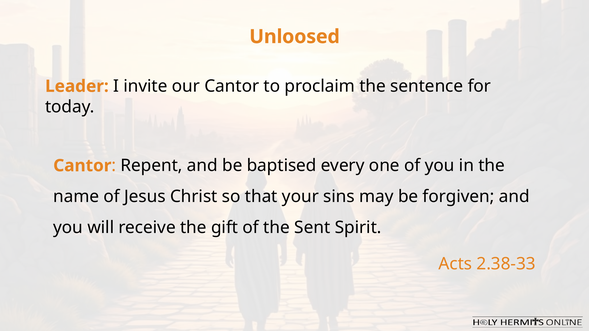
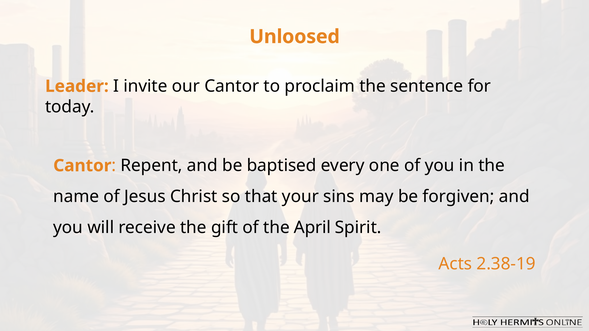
Sent: Sent -> April (312, 228)
2.38-33: 2.38-33 -> 2.38-19 (506, 264)
